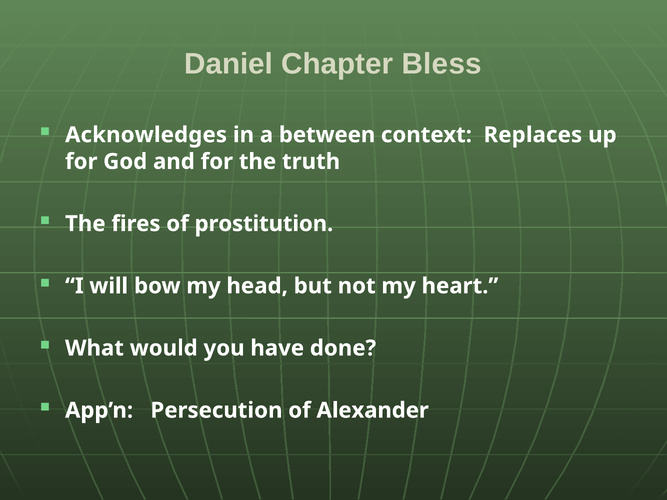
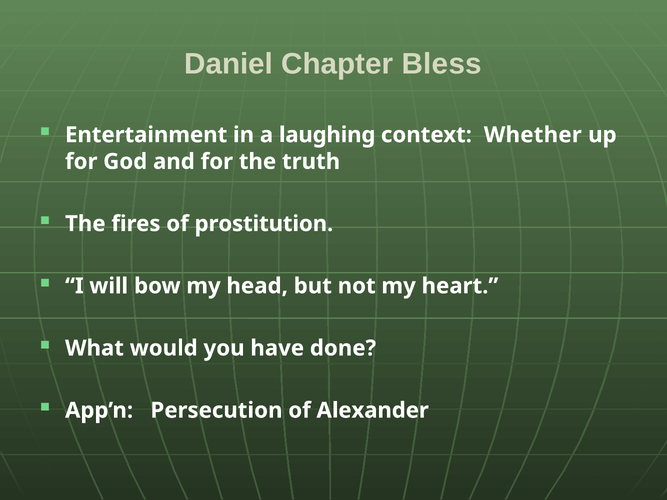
Acknowledges: Acknowledges -> Entertainment (146, 135)
between: between -> laughing (327, 135)
Replaces: Replaces -> Whether (533, 135)
